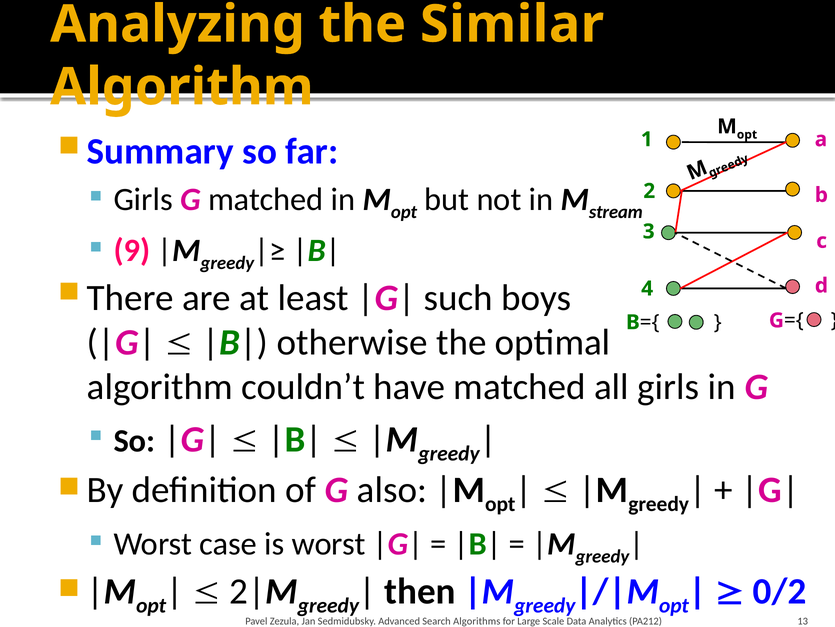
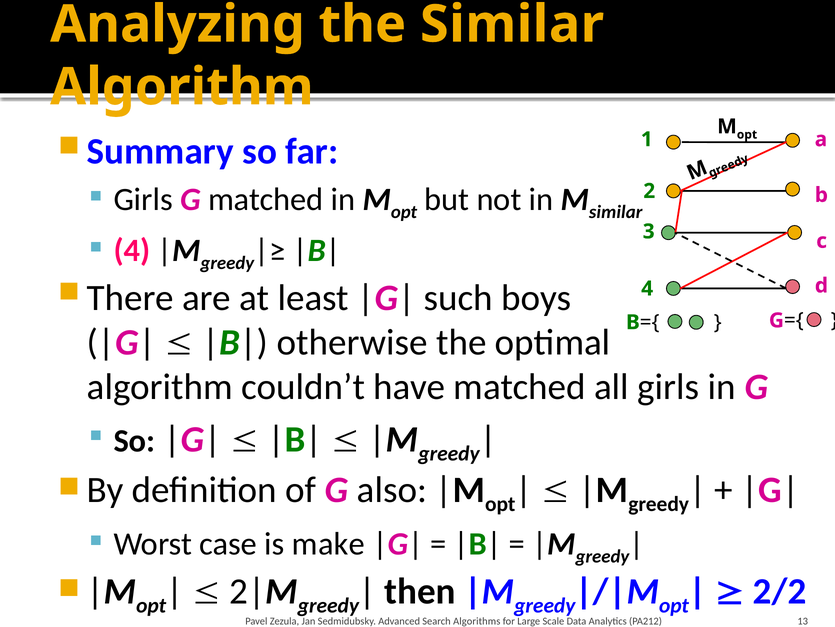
stream: stream -> similar (616, 212)
9: 9 -> 4 (132, 250)
is worst: worst -> make (328, 543)
0/2: 0/2 -> 2/2 (780, 591)
